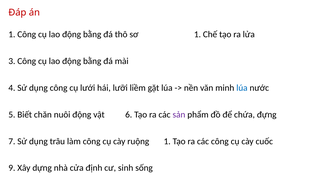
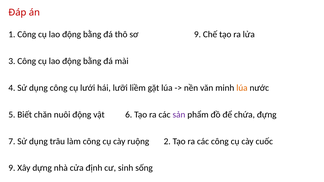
sơ 1: 1 -> 9 (197, 35)
lúa colour: blue -> orange (242, 88)
ruộng 1: 1 -> 2 (167, 141)
